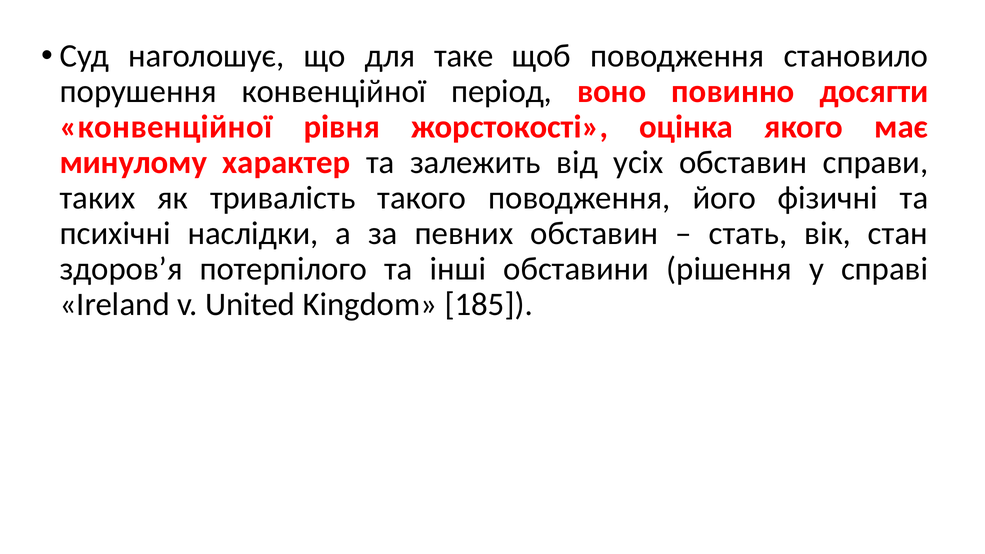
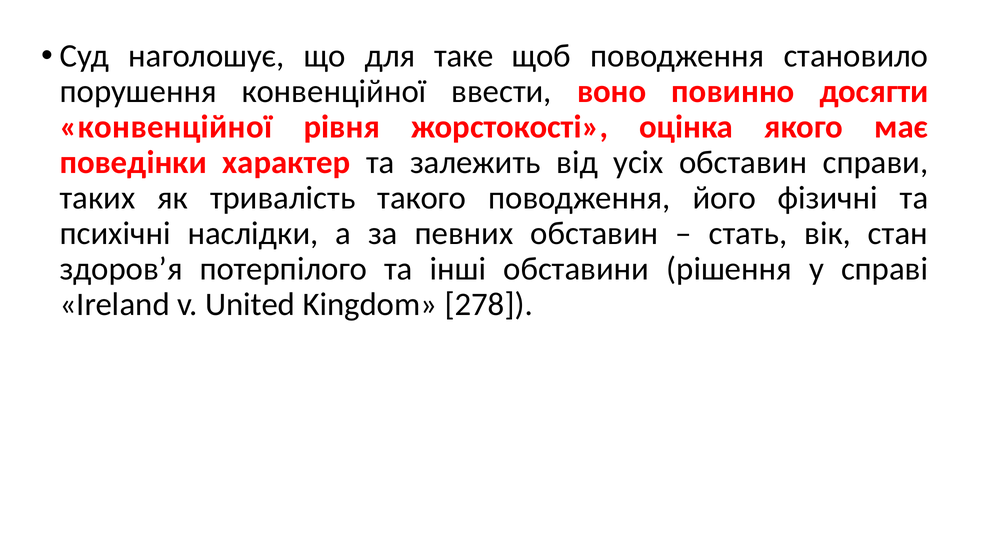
період: період -> ввести (502, 91)
минулому: минулому -> поведінки (133, 162)
185: 185 -> 278 (489, 304)
